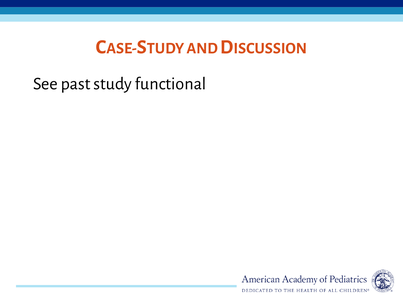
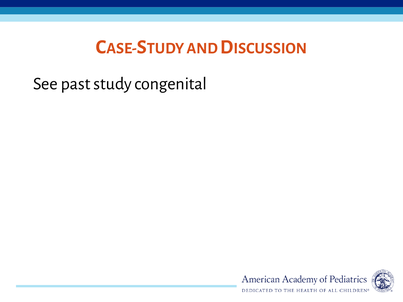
functional: functional -> congenital (171, 84)
